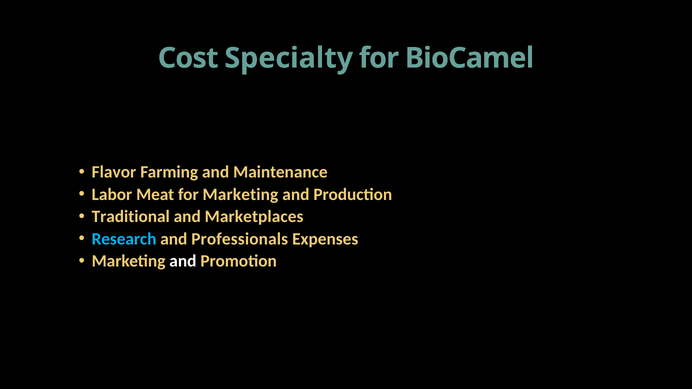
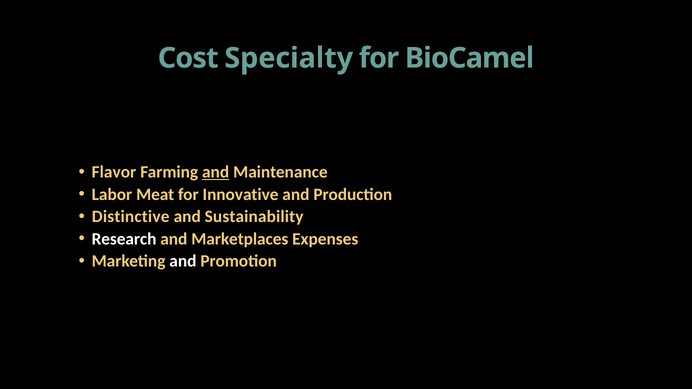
and underline: none -> present (216, 172)
for Marketing: Marketing -> Innovative (241, 195)
Traditional: Traditional -> Distinctive (131, 217)
Marketplaces: Marketplaces -> Sustainability (254, 217)
Research colour: light blue -> white (124, 239)
Professionals: Professionals -> Marketplaces (240, 239)
